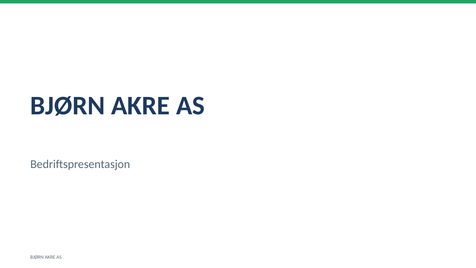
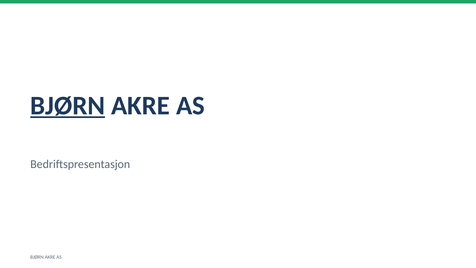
BJØRN underline: none -> present (68, 106)
